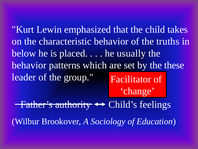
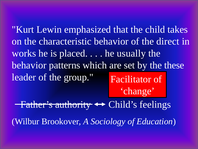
truths: truths -> direct (168, 41)
below: below -> works (24, 53)
